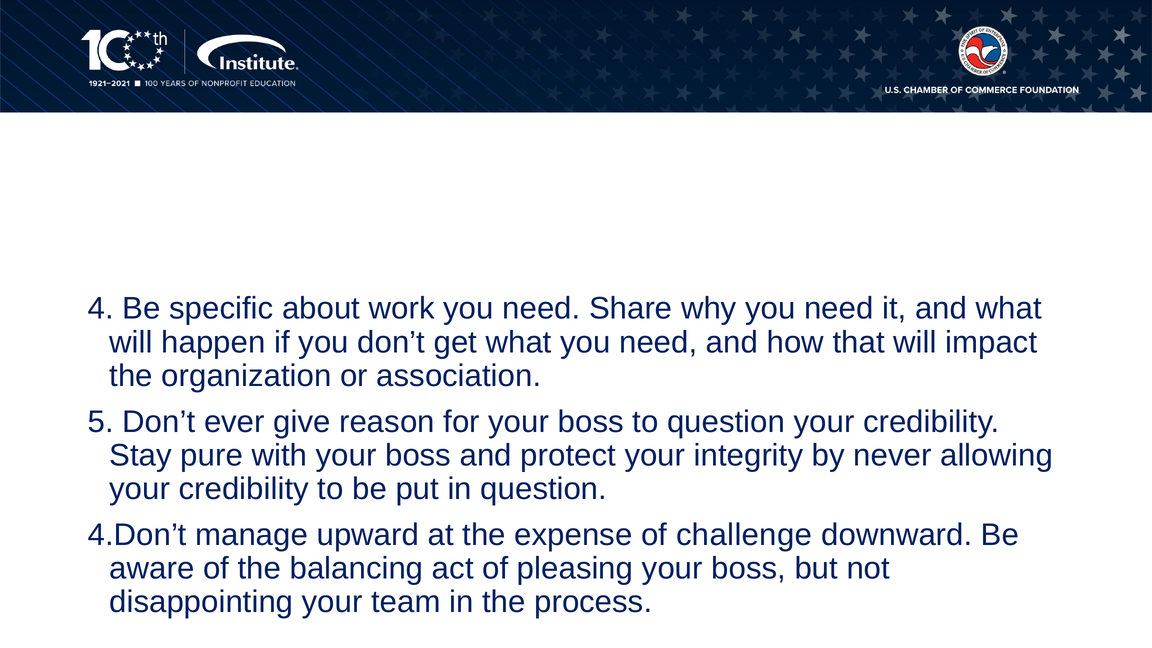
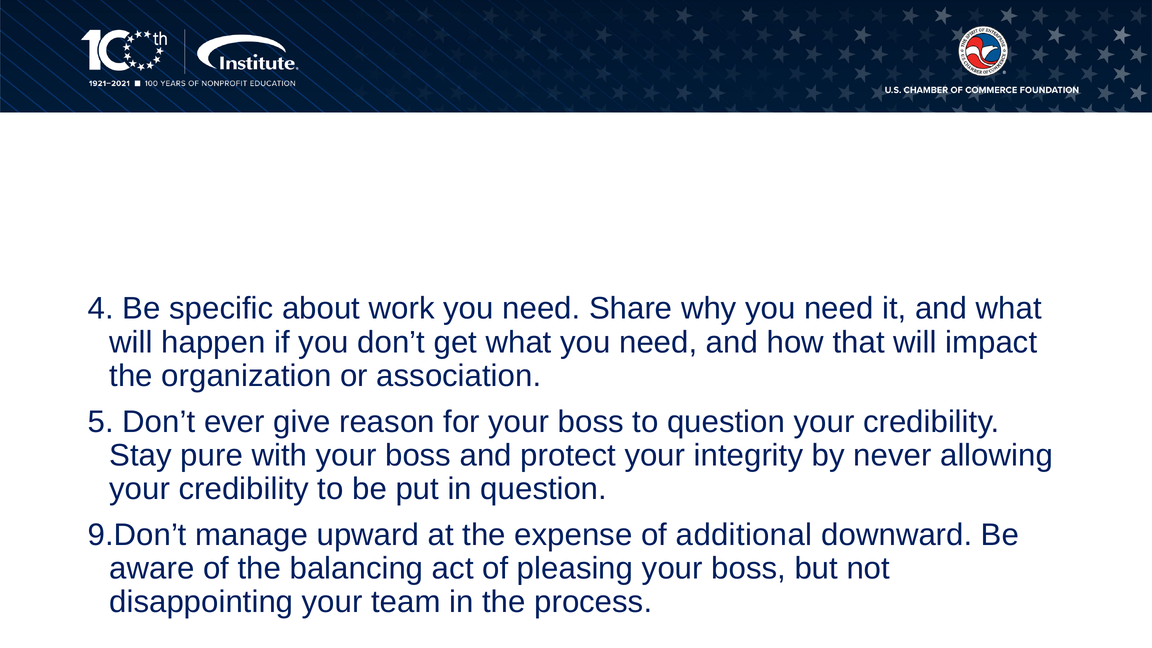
4.Don’t: 4.Don’t -> 9.Don’t (137, 535)
challenge: challenge -> additional (744, 535)
